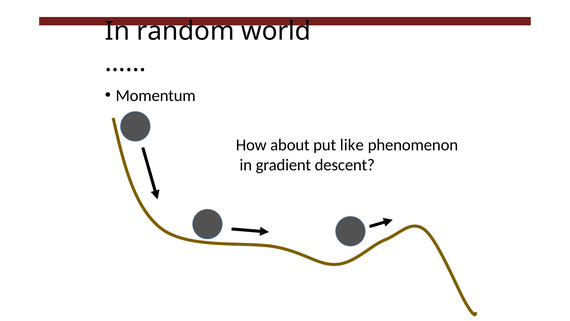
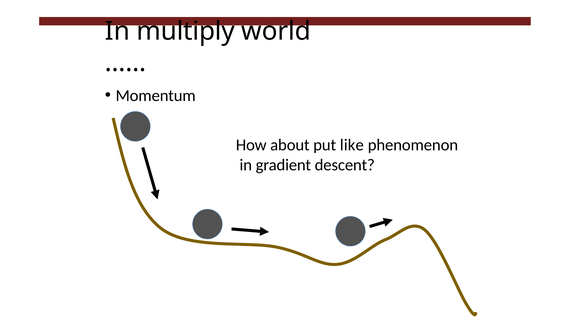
random: random -> multiply (186, 31)
